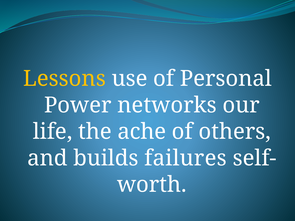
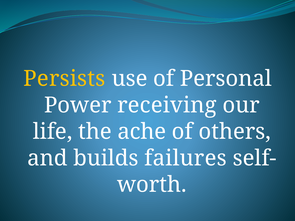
Lessons: Lessons -> Persists (64, 79)
networks: networks -> receiving (167, 105)
